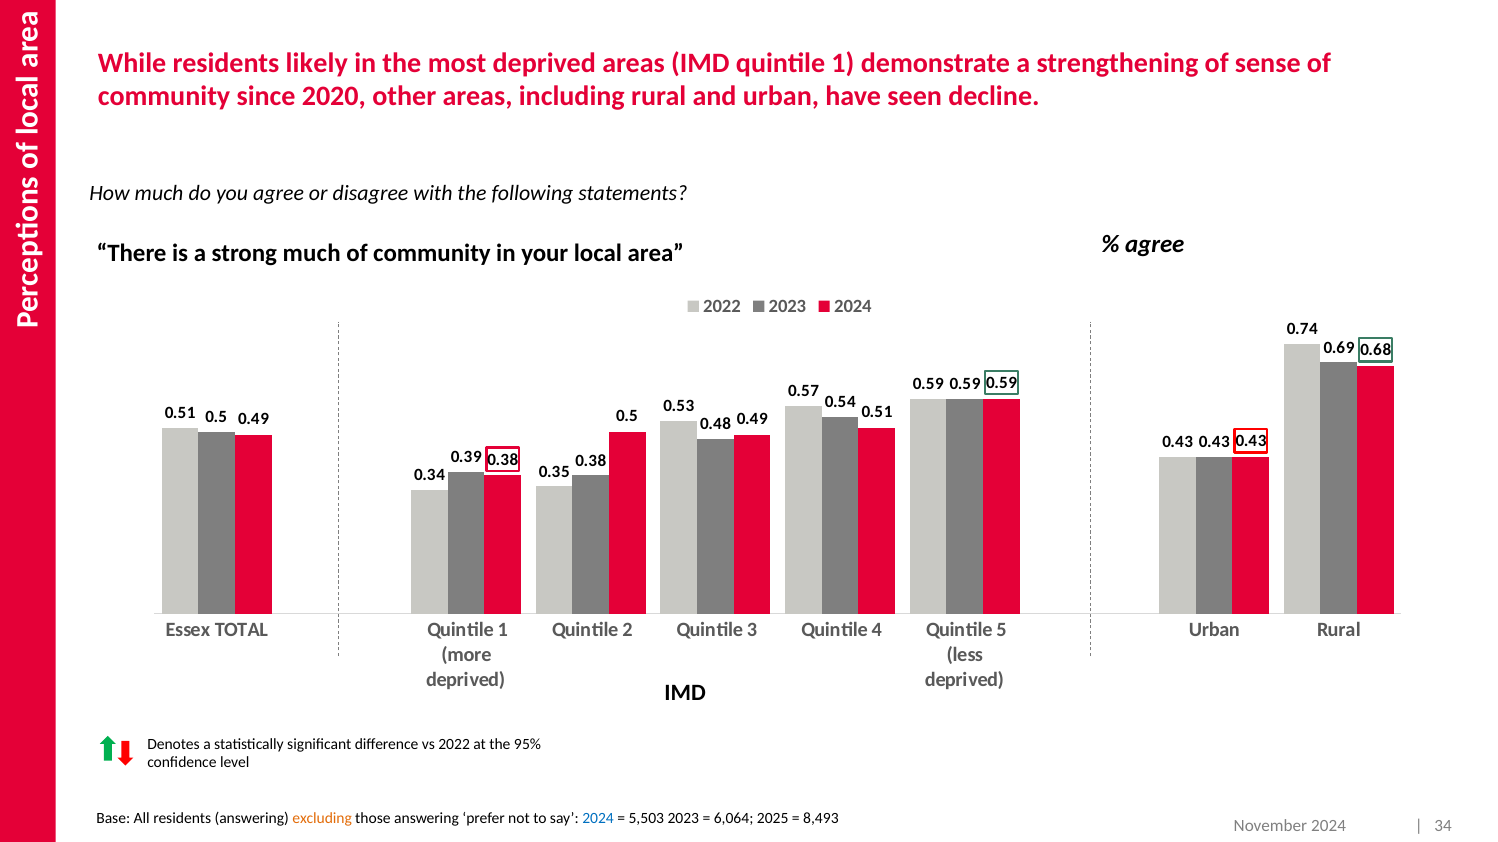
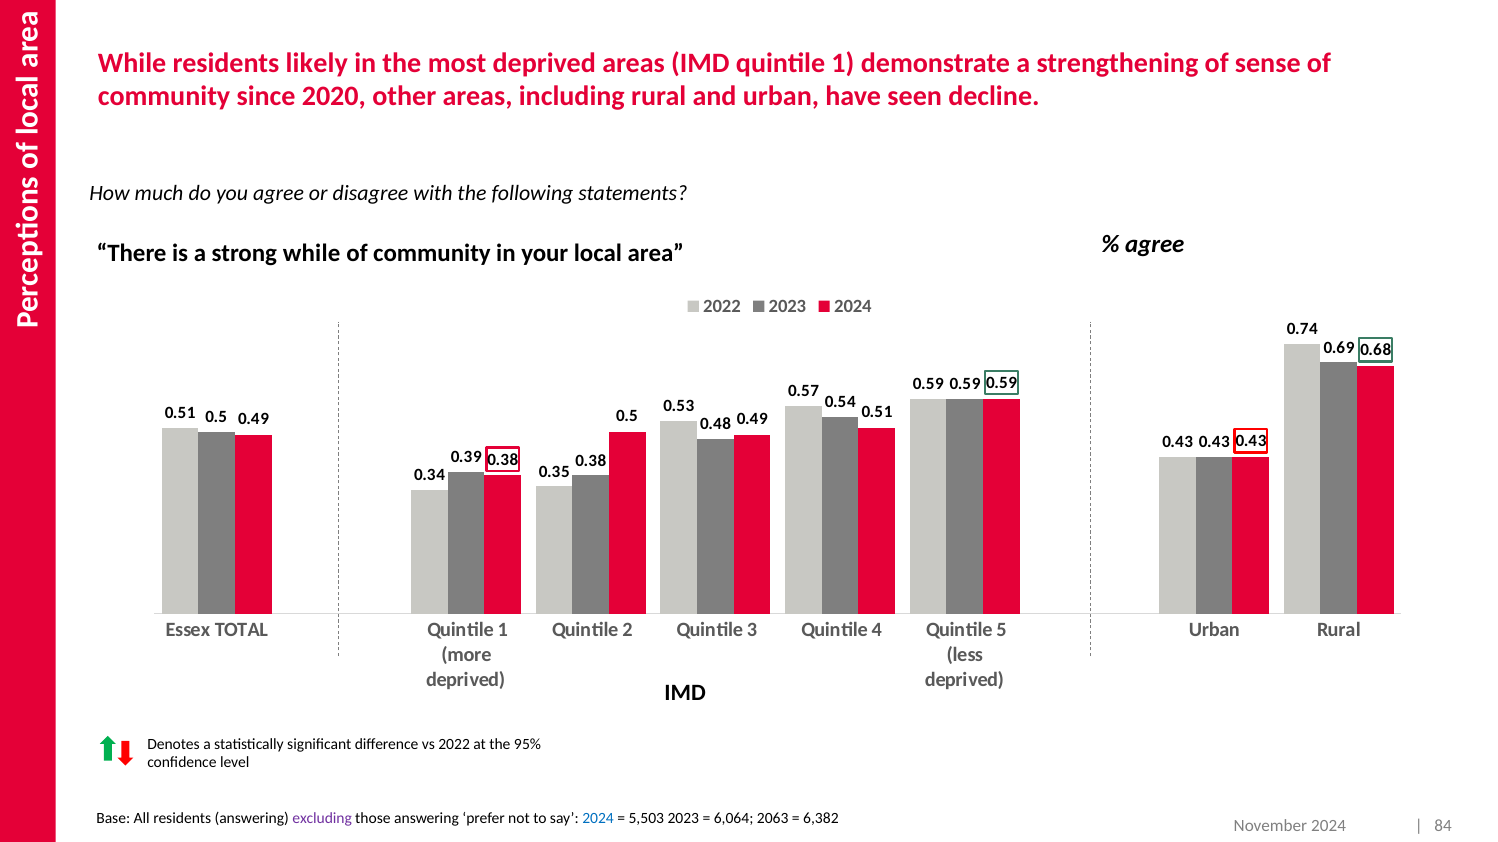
strong much: much -> while (312, 253)
excluding colour: orange -> purple (322, 819)
2025: 2025 -> 2063 (773, 819)
8,493: 8,493 -> 6,382 (821, 819)
34: 34 -> 84 (1443, 827)
